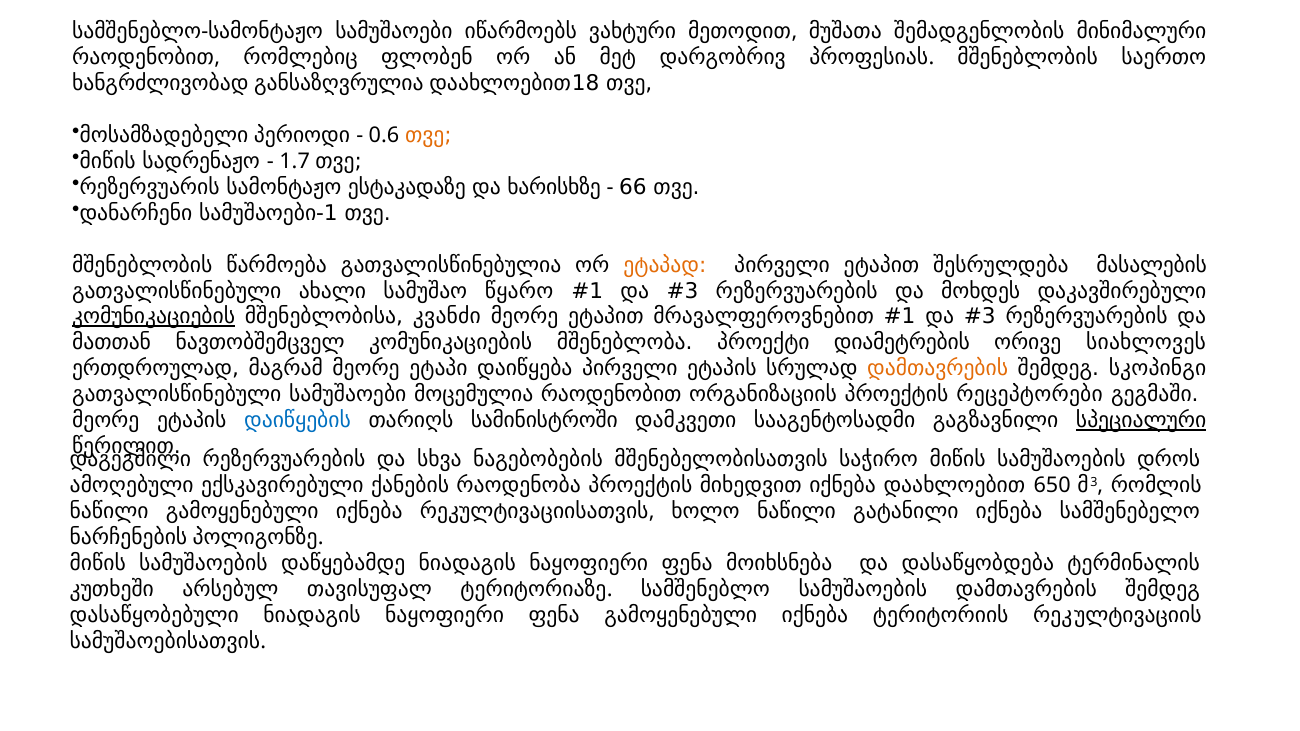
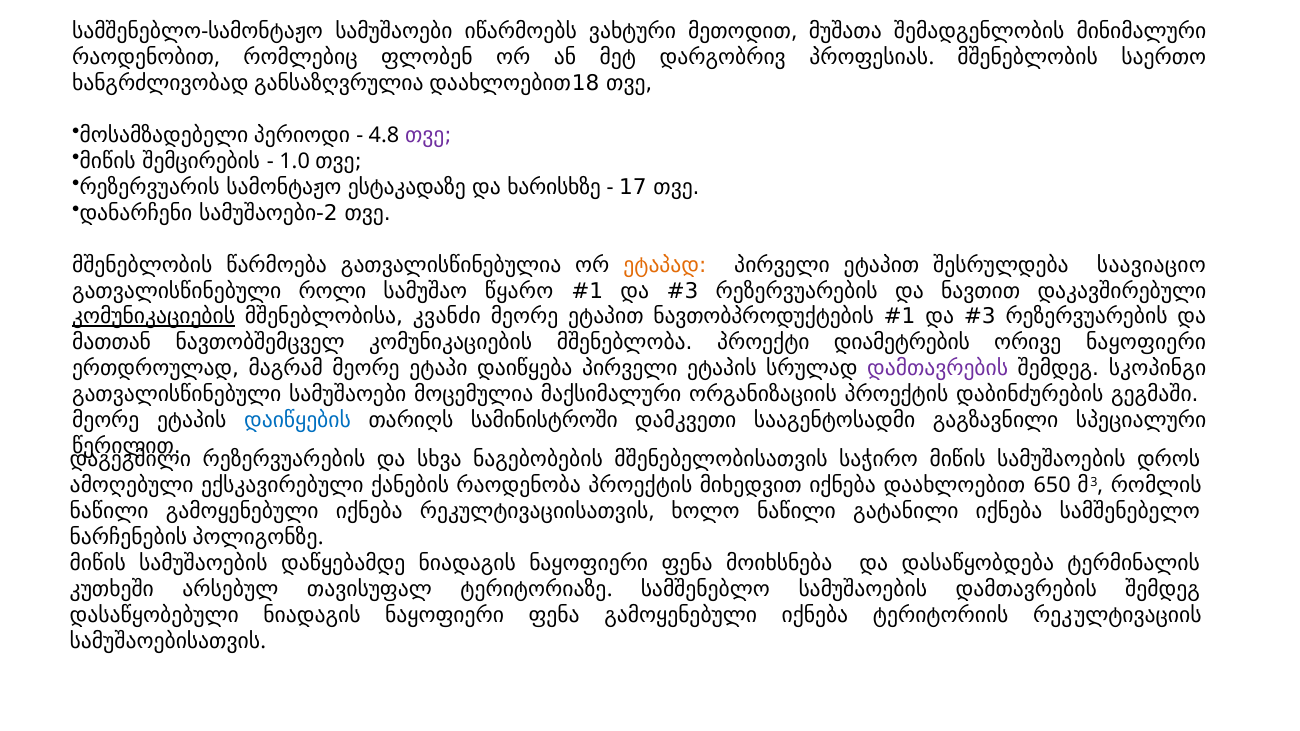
0.6: 0.6 -> 4.8 (384, 135)
თვე colour: orange -> purple (428, 135)
სადრენაჟო: სადრენაჟო -> შემცირების (201, 161)
1.7: 1.7 -> 1.0 (295, 161)
66: 66 -> 17 (633, 187)
სამუშაოები-1: სამუშაოები-1 -> სამუშაოები-2 (268, 213)
მასალების: მასალების -> საავიაციო (1151, 265)
ახალი: ახალი -> როლი (332, 291)
მოხდეს: მოხდეს -> ნავთით (981, 291)
მრავალფეროვნებით: მრავალფეროვნებით -> ნავთობპროდუქტების (764, 317)
ორივე სიახლოვეს: სიახლოვეს -> ნაყოფიერი (1146, 343)
დამთავრების colour: orange -> purple (938, 369)
მოცემულია რაოდენობით: რაოდენობით -> მაქსიმალური (611, 395)
რეცეპტორები: რეცეპტორები -> დაბინძურების (1030, 395)
სპეციალური underline: present -> none (1141, 421)
